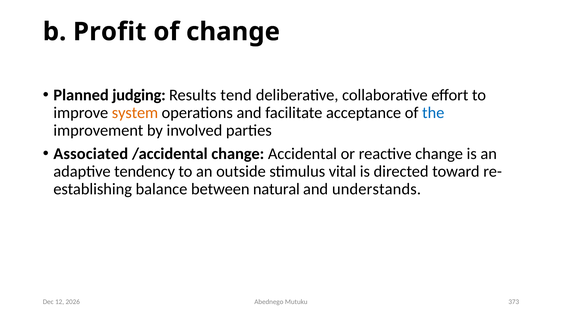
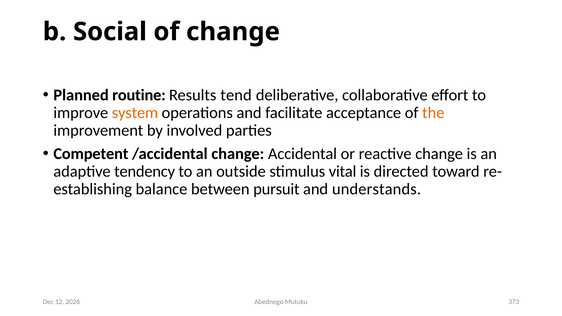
Profit: Profit -> Social (110, 32)
judging: judging -> routine (139, 95)
the colour: blue -> orange (433, 113)
Associated: Associated -> Competent (91, 154)
natural: natural -> pursuit (276, 189)
